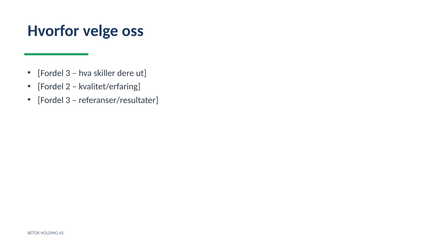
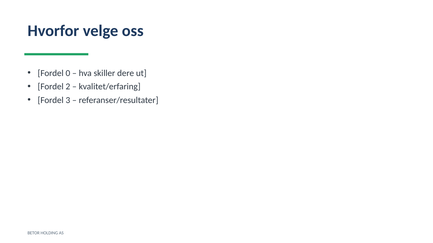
3: 3 -> 0 (68, 73)
